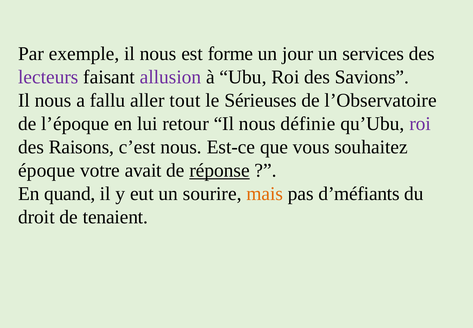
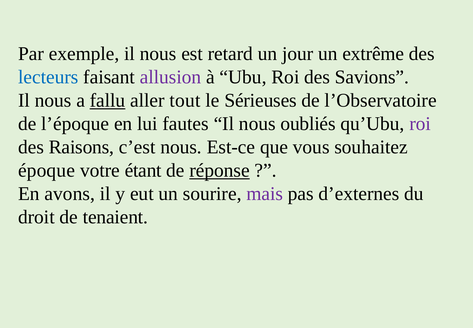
forme: forme -> retard (230, 54)
services: services -> extrême (373, 54)
lecteurs colour: purple -> blue (48, 77)
fallu underline: none -> present (108, 100)
retour: retour -> fautes (186, 124)
définie: définie -> oubliés (308, 124)
avait: avait -> étant (143, 170)
quand: quand -> avons (70, 193)
mais colour: orange -> purple (265, 193)
d’méfiants: d’méfiants -> d’externes (359, 193)
